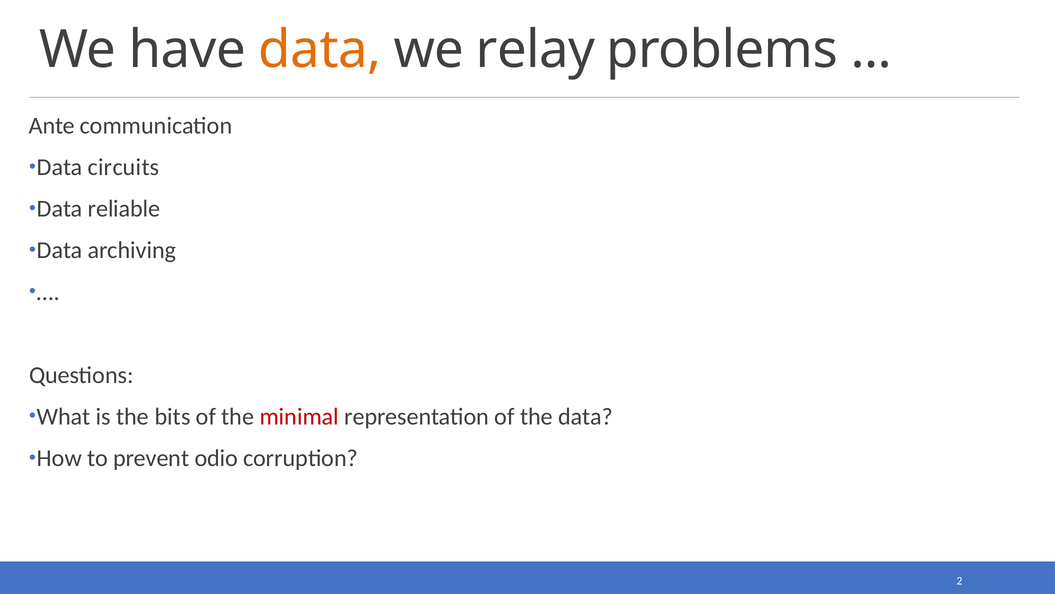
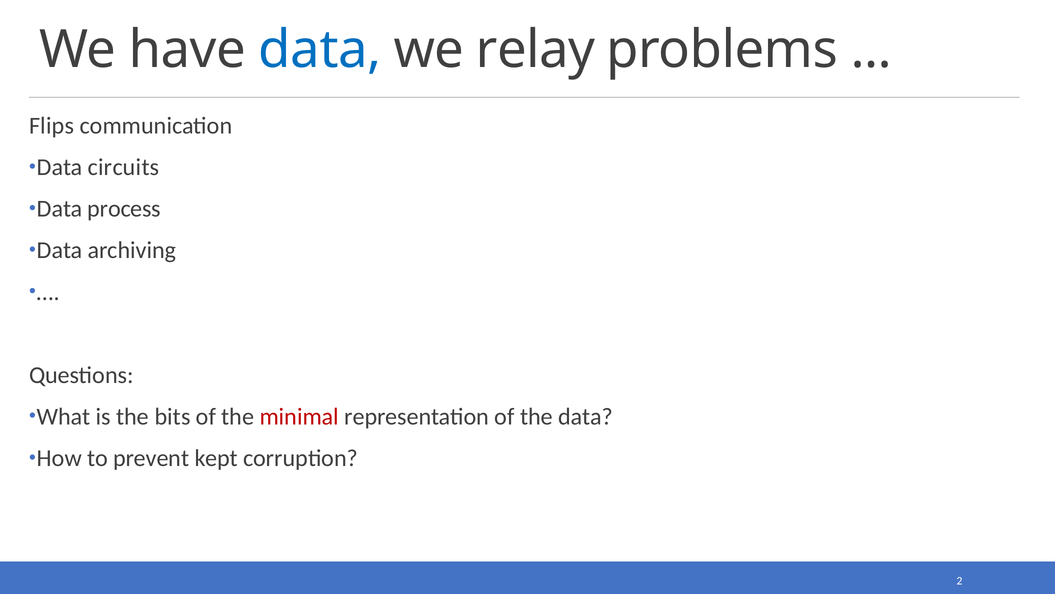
data colour: orange -> blue (320, 50)
Ante: Ante -> Flips (52, 126)
reliable: reliable -> process (124, 209)
odio: odio -> kept (216, 458)
